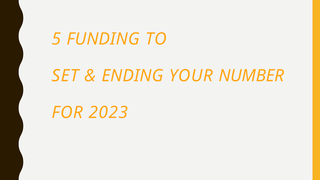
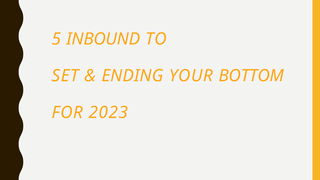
FUNDING: FUNDING -> INBOUND (103, 39)
NUMBER: NUMBER -> BOTTOM (251, 76)
